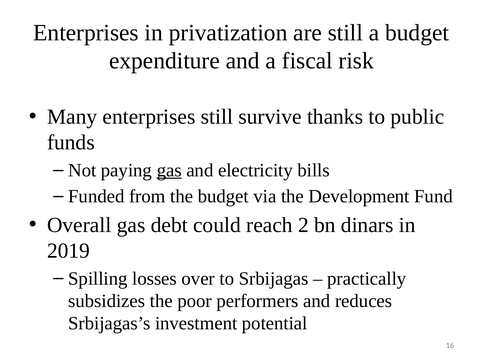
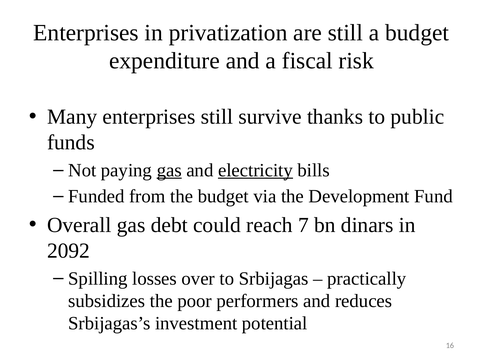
electricity underline: none -> present (255, 170)
2: 2 -> 7 (303, 225)
2019: 2019 -> 2092 (69, 251)
